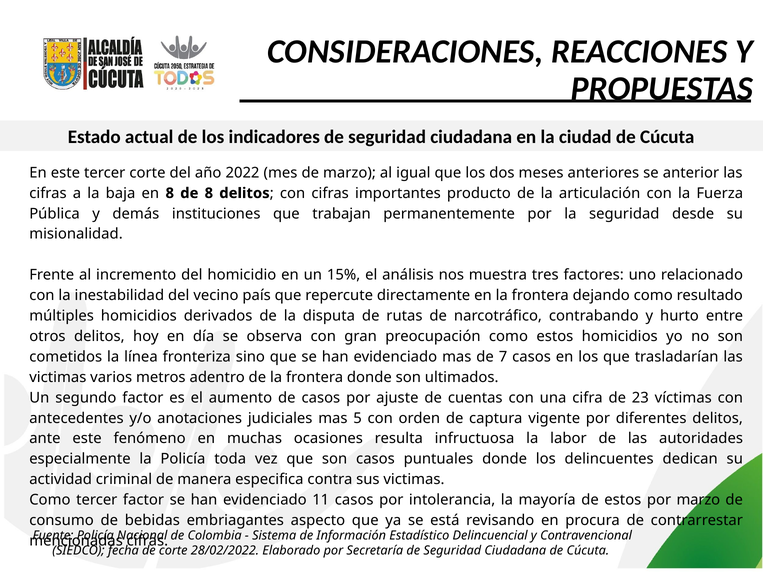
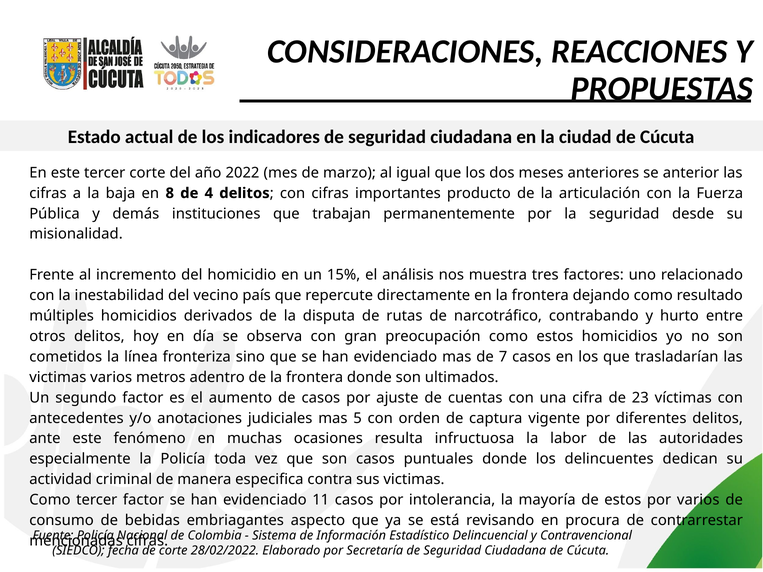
de 8: 8 -> 4 (209, 193)
por marzo: marzo -> varios (698, 500)
